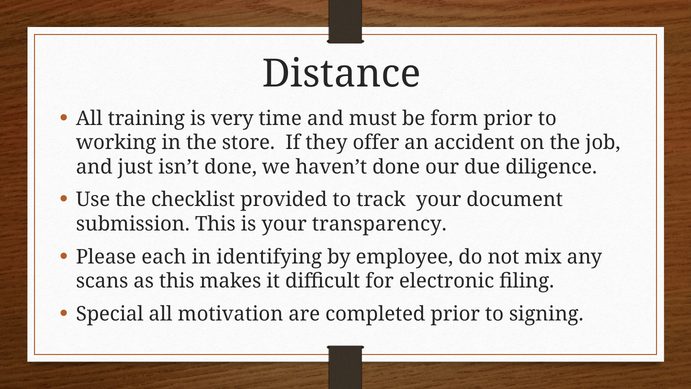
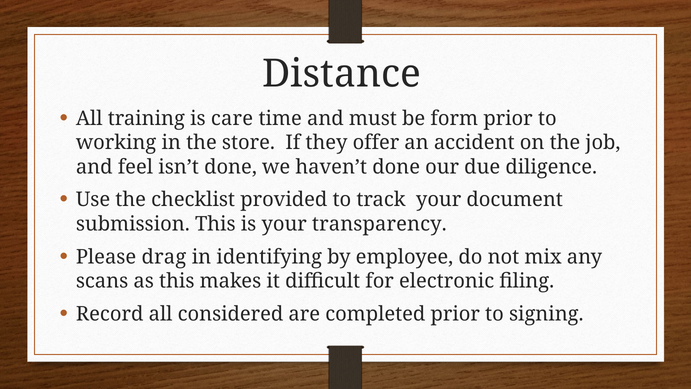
very: very -> care (232, 118)
just: just -> feel (135, 167)
each: each -> drag (164, 257)
Special: Special -> Record (110, 314)
motivation: motivation -> considered (231, 314)
